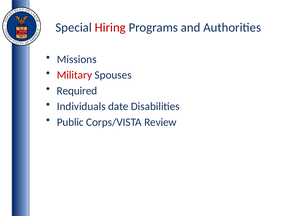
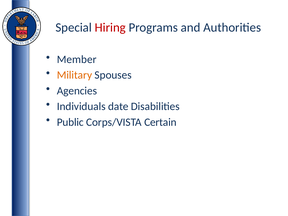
Missions: Missions -> Member (77, 59)
Military colour: red -> orange (74, 75)
Required: Required -> Agencies (77, 91)
Review: Review -> Certain (160, 122)
